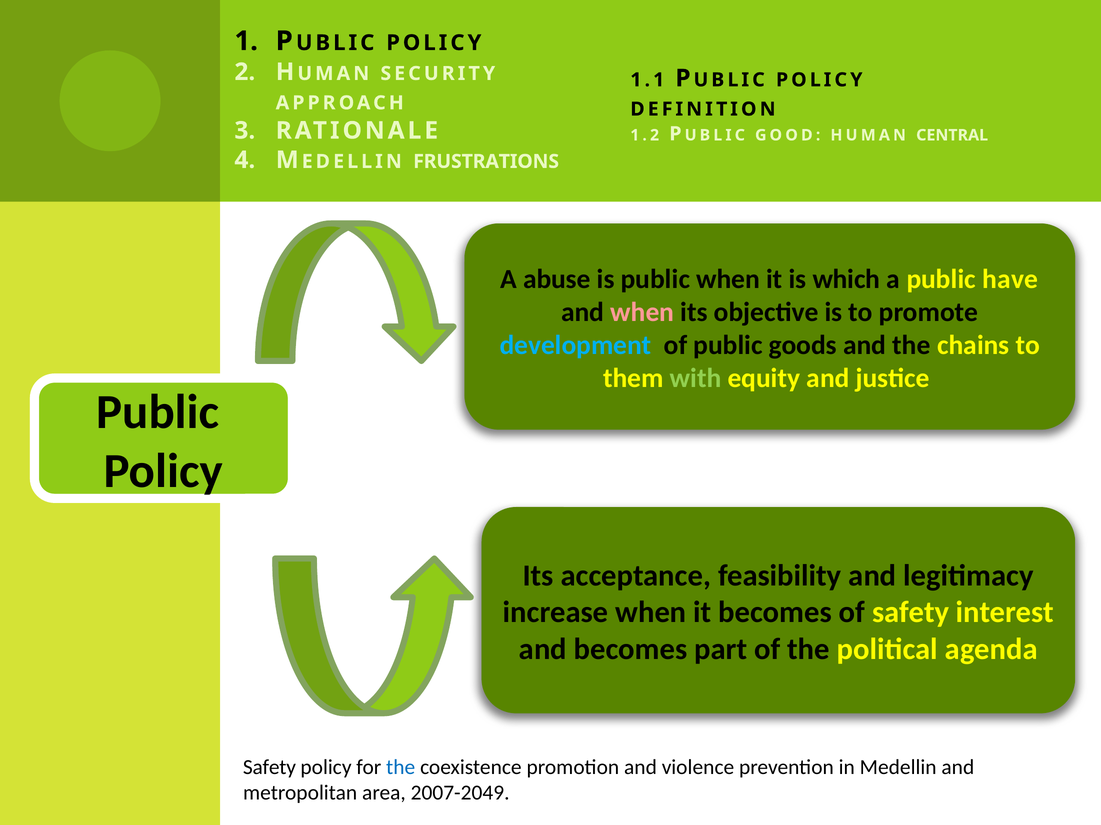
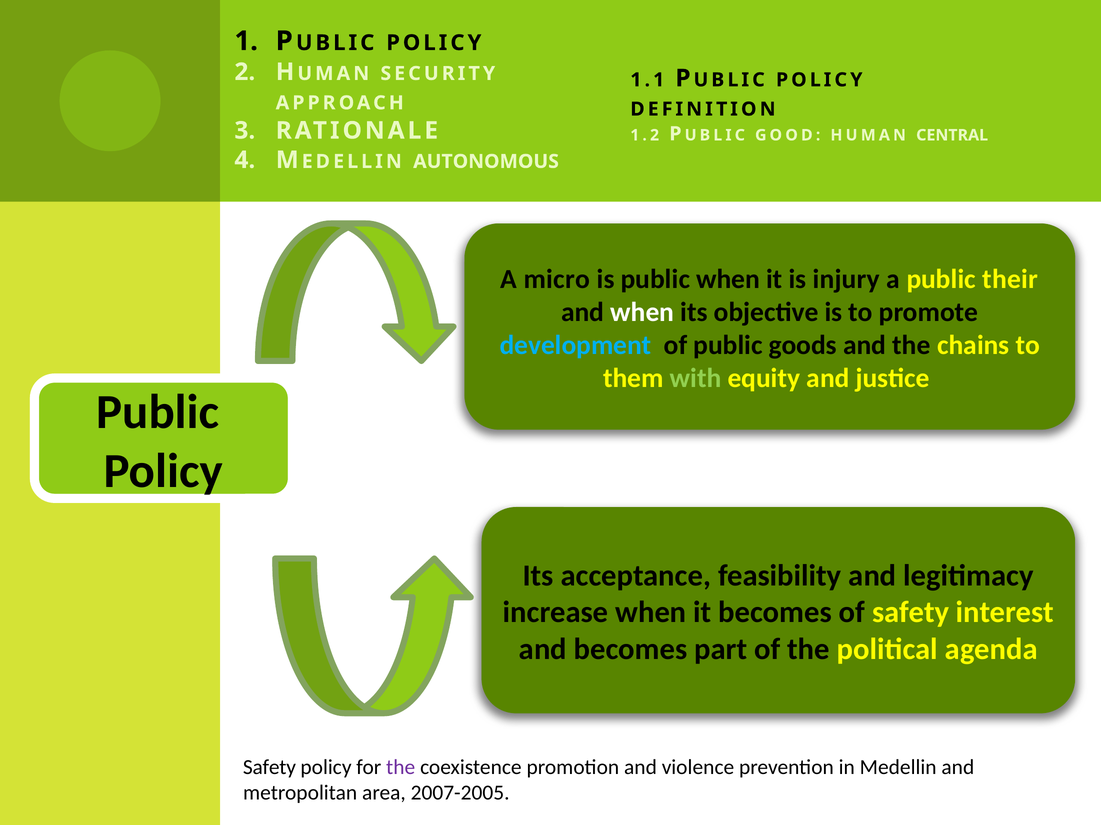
FRUSTRATIONS: FRUSTRATIONS -> AUTONOMOUS (486, 162)
abuse: abuse -> micro (557, 279)
which: which -> injury (846, 279)
have: have -> their (1010, 279)
when colour: pink -> white (642, 312)
the colour: blue -> purple (401, 768)
2007-2049: 2007-2049 -> 2007-2005 (460, 793)
